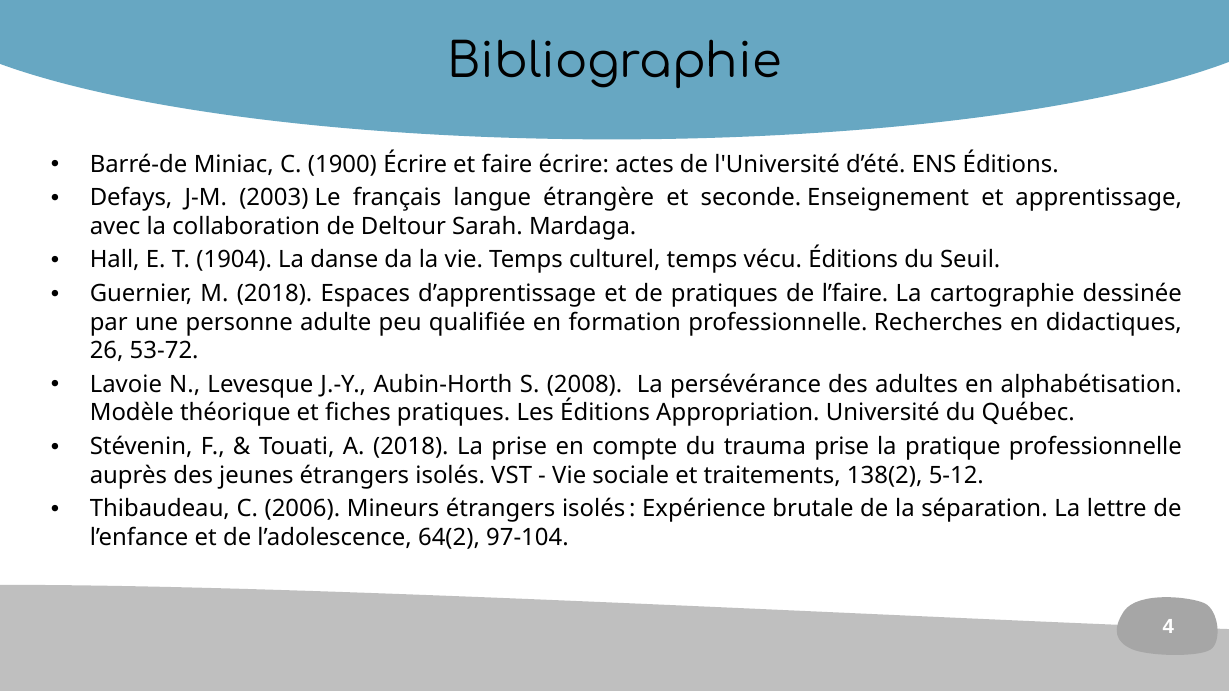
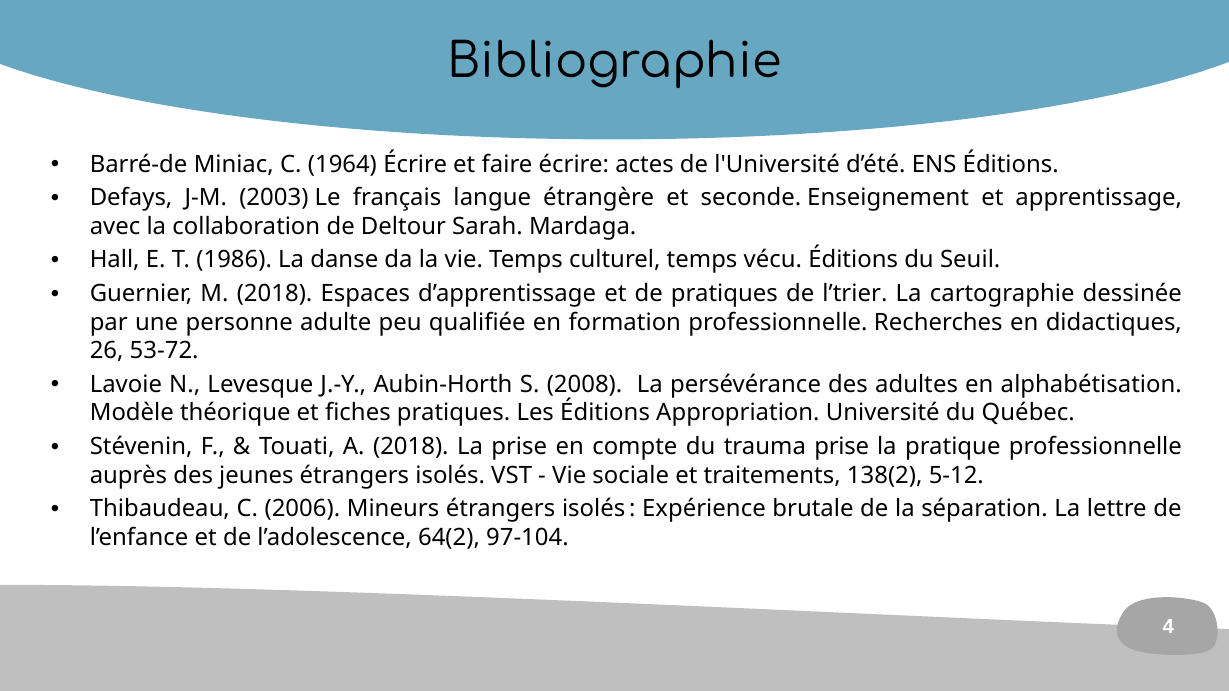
1900: 1900 -> 1964 (342, 165)
1904: 1904 -> 1986 (234, 260)
l’faire: l’faire -> l’trier (855, 294)
